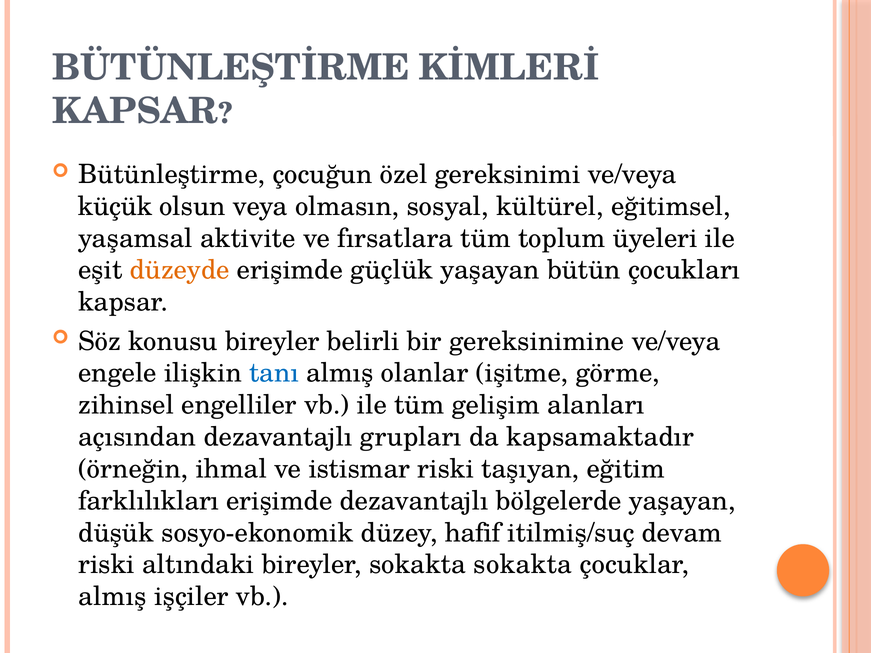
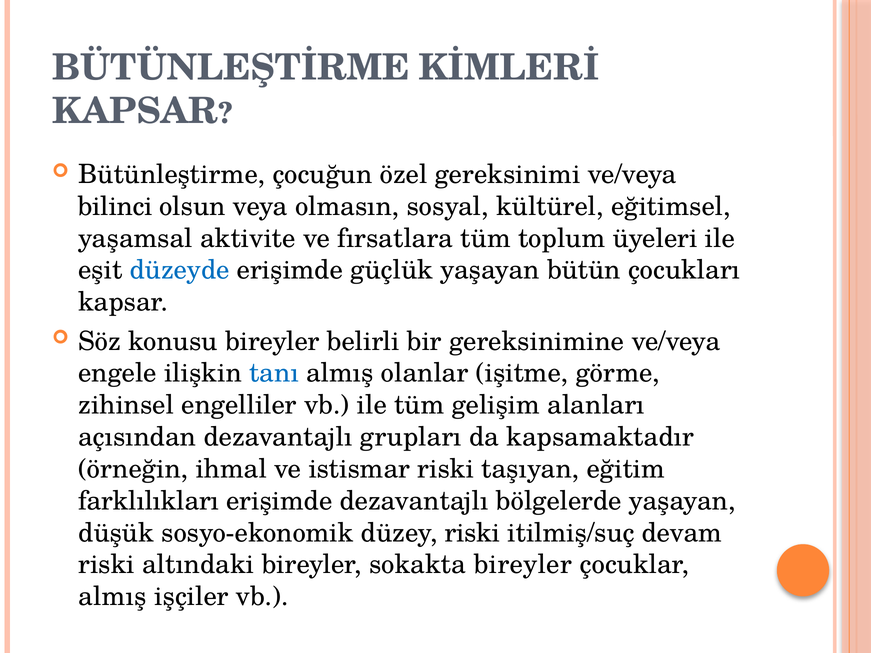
küçük: küçük -> bilinci (115, 206)
düzeyde colour: orange -> blue (180, 270)
düzey hafif: hafif -> riski (473, 533)
sokakta sokakta: sokakta -> bireyler (523, 565)
